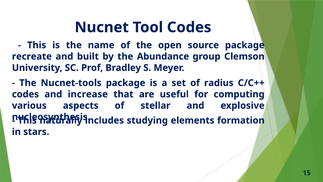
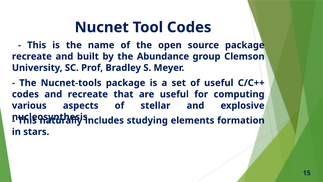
of radius: radius -> useful (219, 83)
and increase: increase -> recreate (88, 94)
